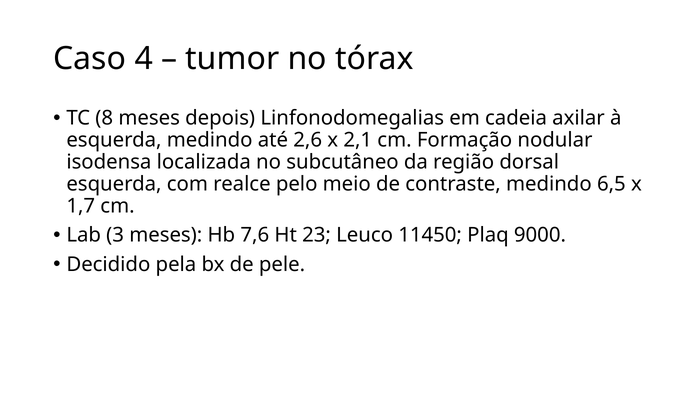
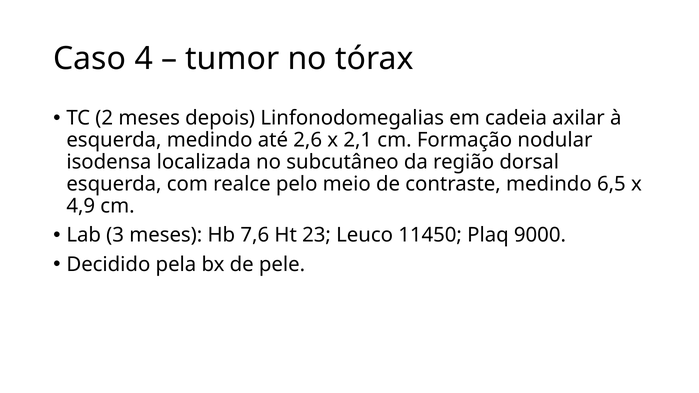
8: 8 -> 2 (104, 118)
1,7: 1,7 -> 4,9 (81, 206)
